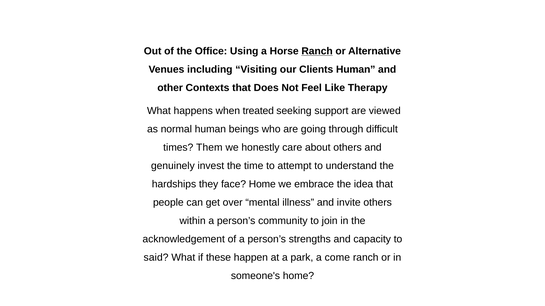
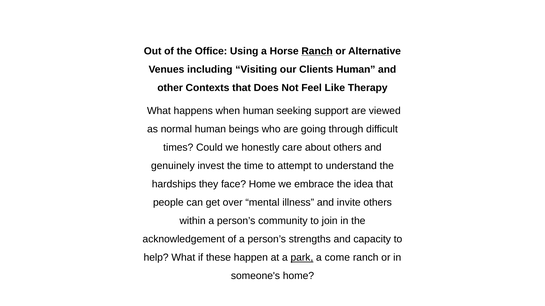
when treated: treated -> human (258, 111)
Them: Them -> Could (209, 148)
said: said -> help (156, 258)
park underline: none -> present (302, 258)
